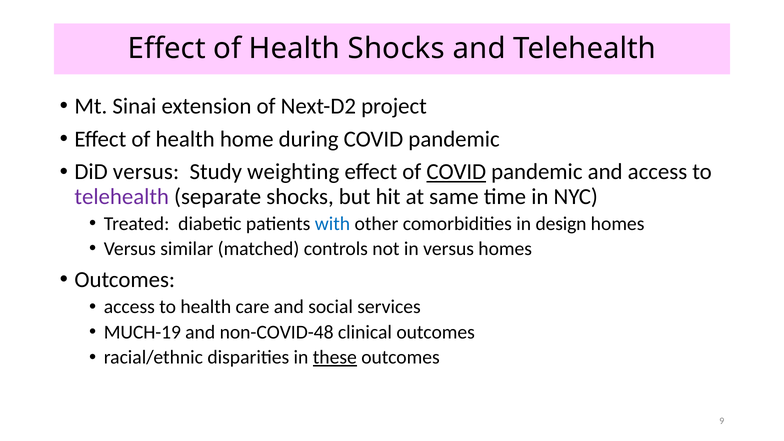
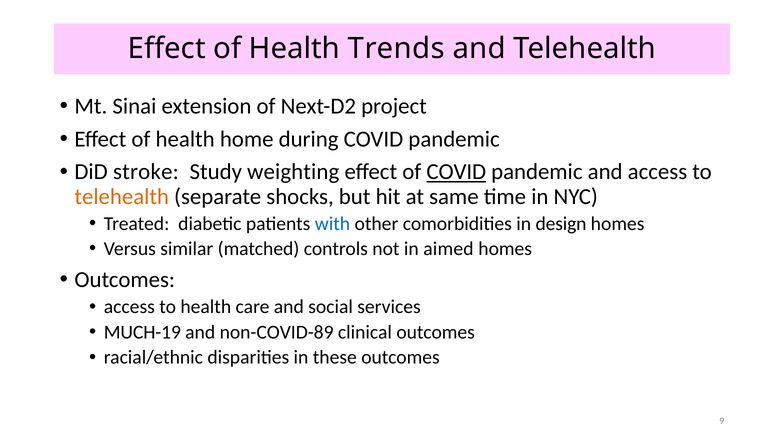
Health Shocks: Shocks -> Trends (396, 49)
DiD versus: versus -> stroke (146, 172)
telehealth colour: purple -> orange (122, 197)
in versus: versus -> aimed (448, 249)
non-COVID-48: non-COVID-48 -> non-COVID-89 (277, 332)
these underline: present -> none (335, 357)
